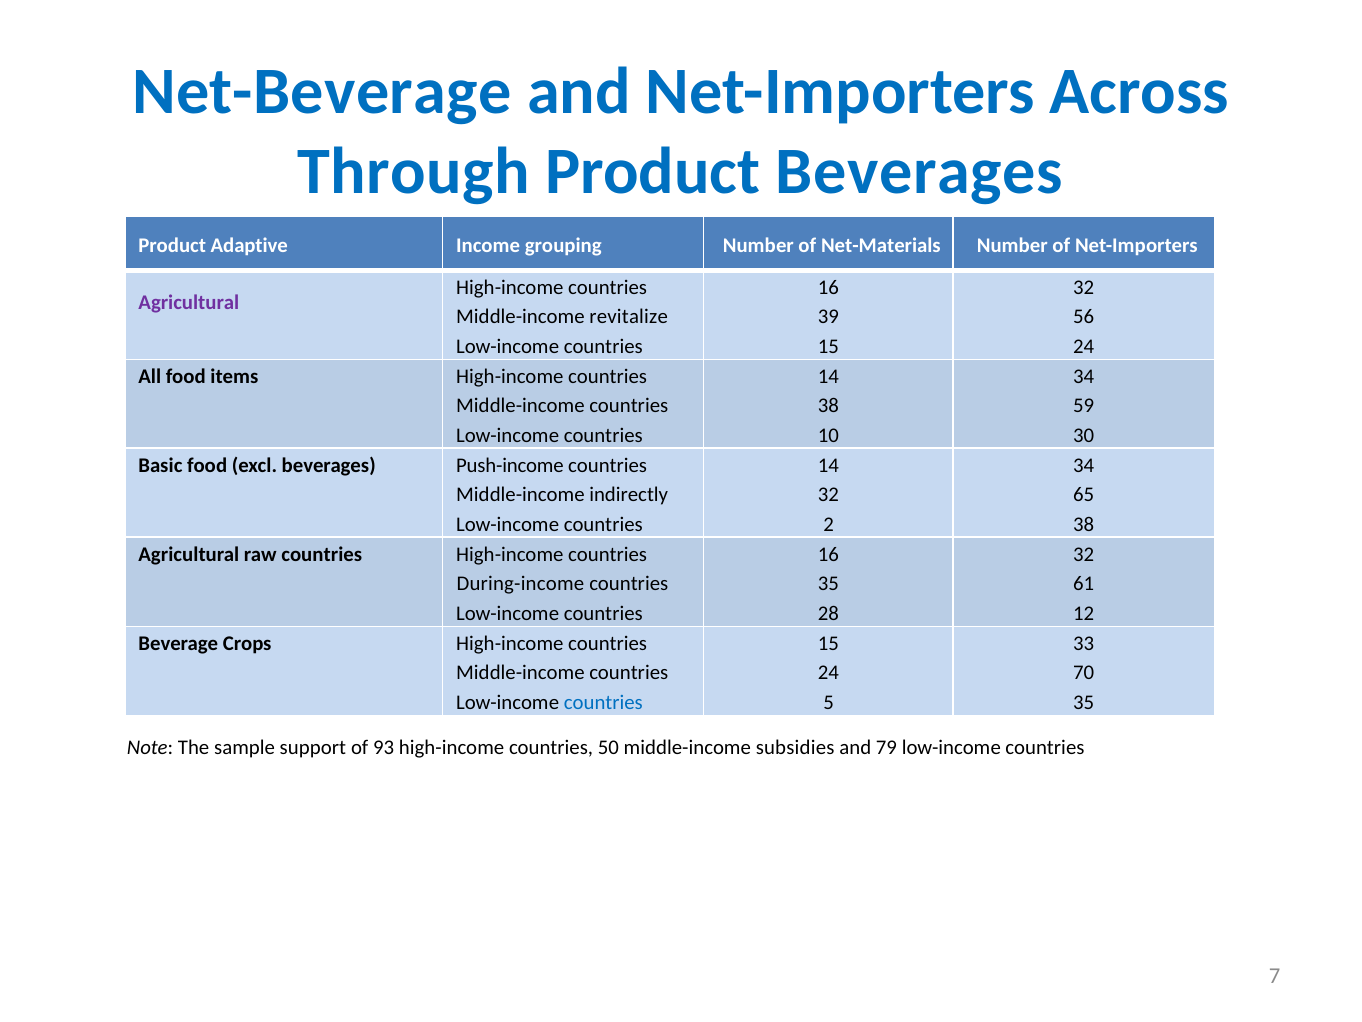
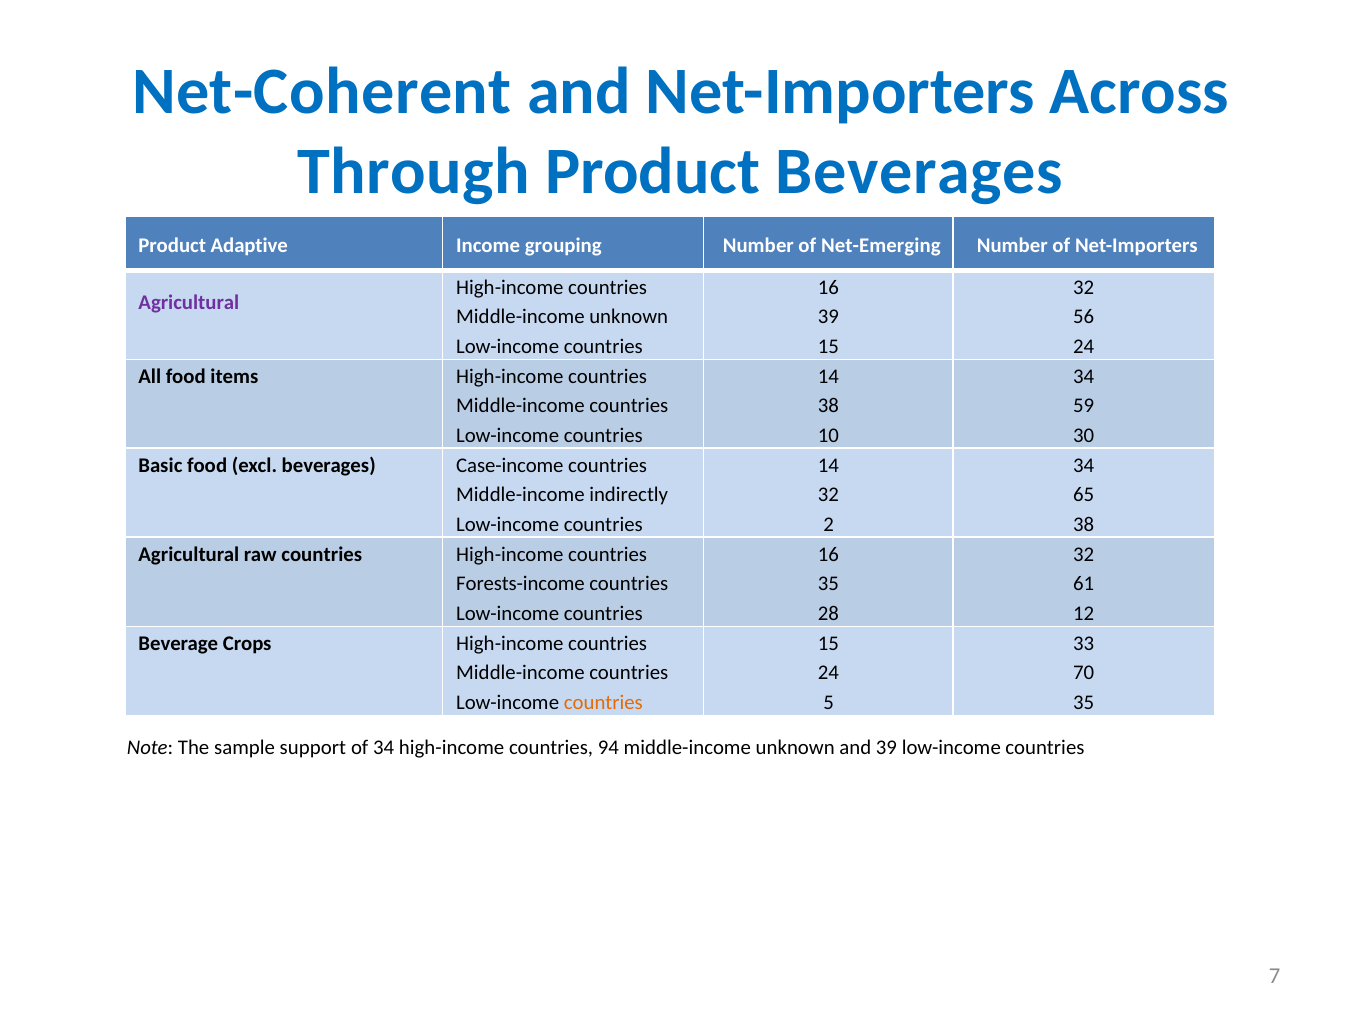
Net-Beverage: Net-Beverage -> Net-Coherent (322, 92)
Net-Materials: Net-Materials -> Net-Emerging (881, 245)
revitalize: revitalize -> unknown (629, 317)
Push-income: Push-income -> Case-income (510, 465)
During-income: During-income -> Forests-income (521, 584)
countries colour: blue -> orange (603, 702)
of 93: 93 -> 34 (384, 747)
50: 50 -> 94 (608, 747)
subsidies: subsidies -> unknown (795, 747)
and 79: 79 -> 39 (886, 747)
